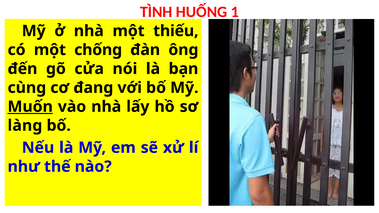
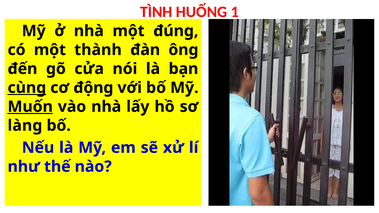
thiếu: thiếu -> đúng (176, 31)
chống: chống -> thành (98, 50)
cùng underline: none -> present (27, 88)
đang: đang -> động (93, 88)
